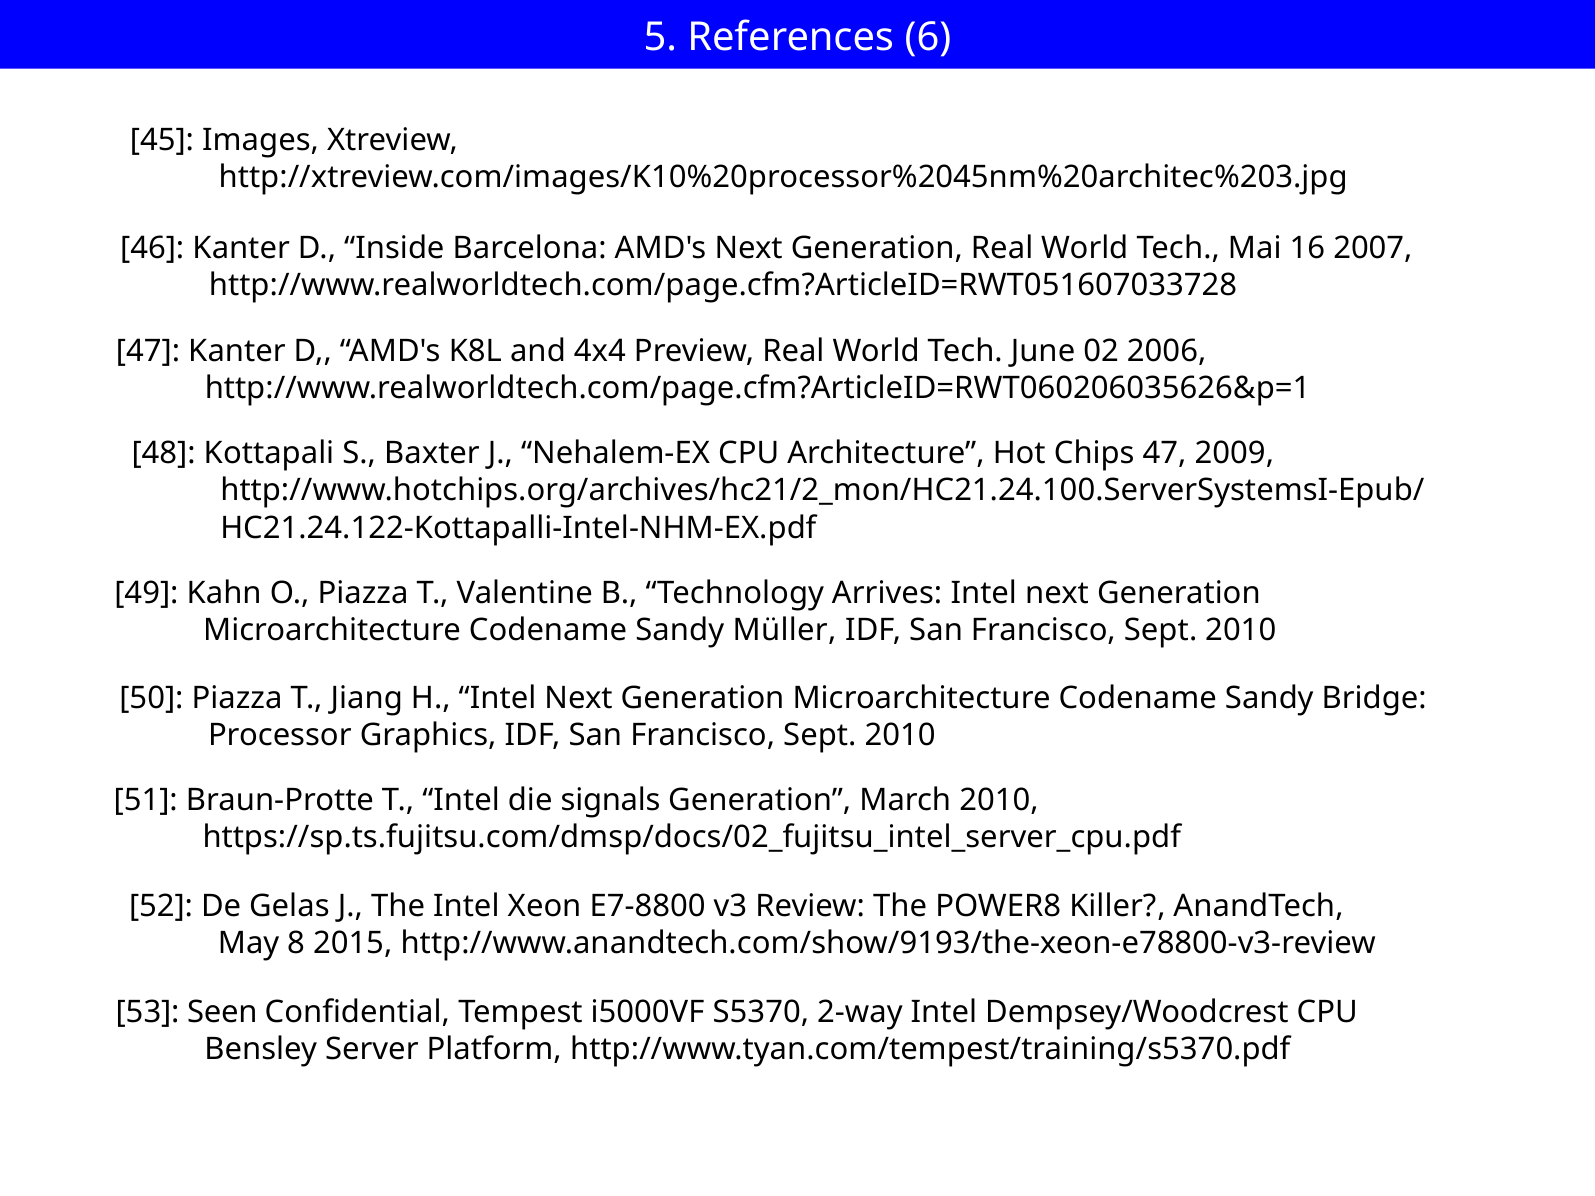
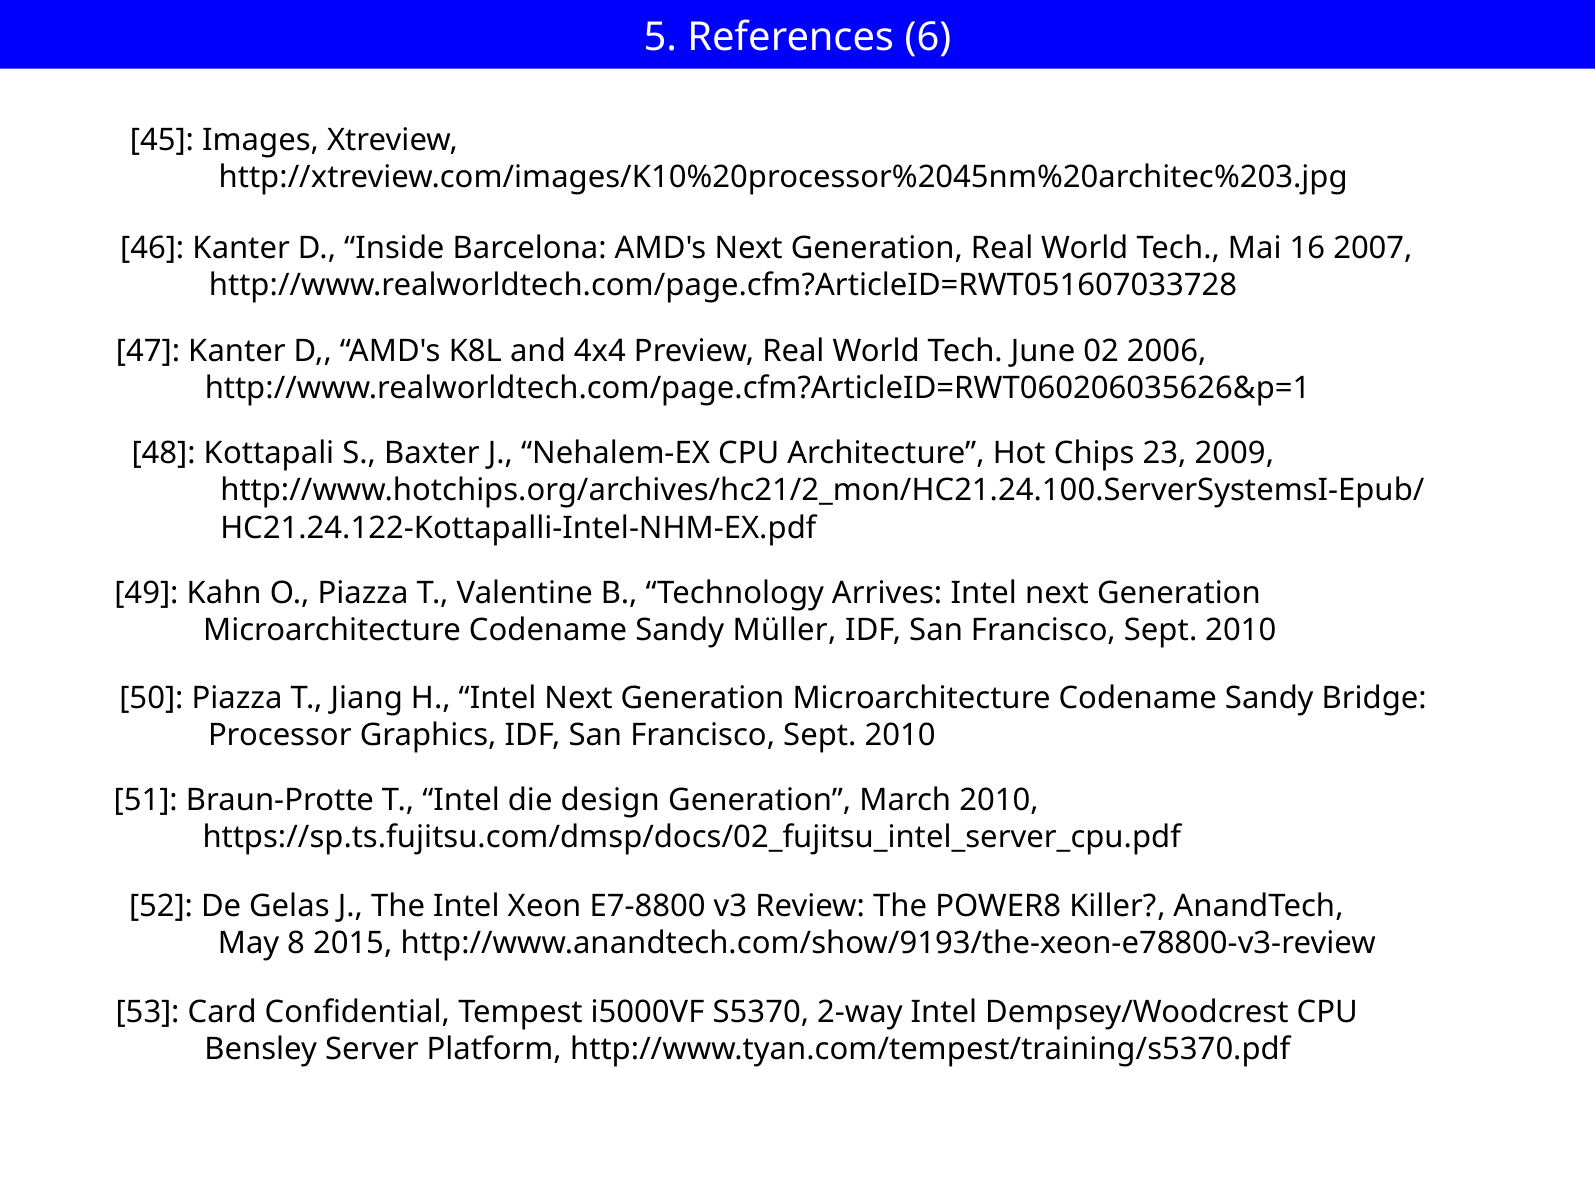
Chips 47: 47 -> 23 (1165, 453)
signals: signals -> design (610, 801)
Seen: Seen -> Card (222, 1013)
